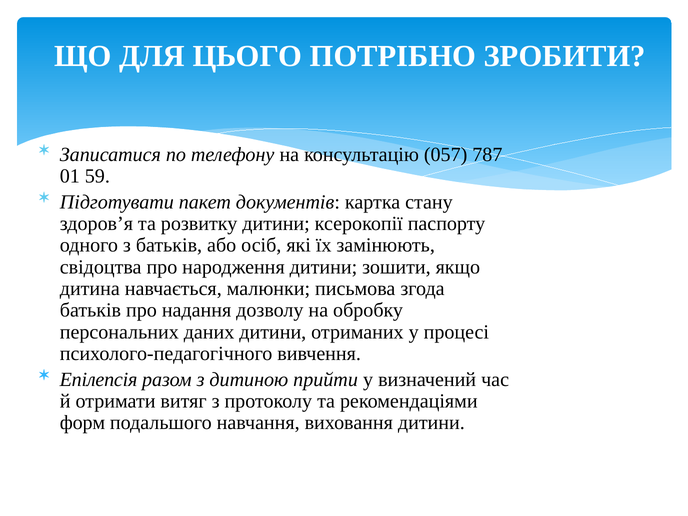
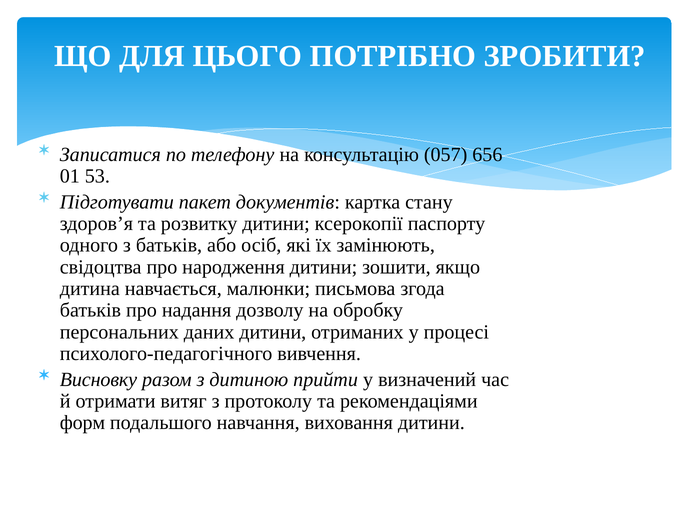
787: 787 -> 656 (487, 155)
59: 59 -> 53 (97, 176)
Епілепсія: Епілепсія -> Висновку (98, 379)
